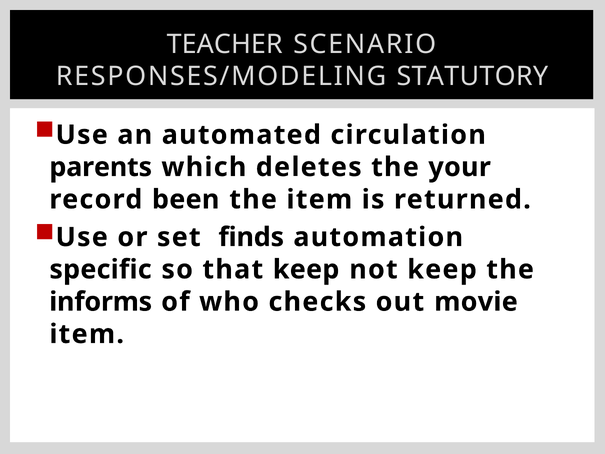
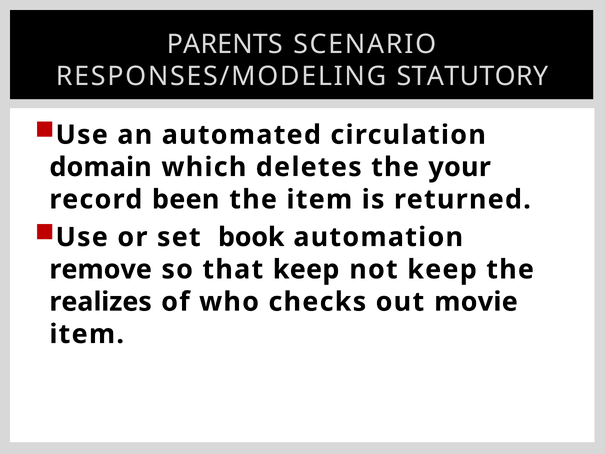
TEACHER: TEACHER -> PARENTS (225, 44)
parents: parents -> domain (101, 167)
finds: finds -> book (251, 237)
specific: specific -> remove (101, 269)
informs: informs -> realizes (101, 302)
